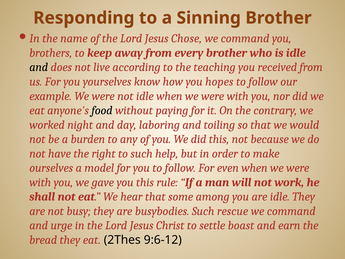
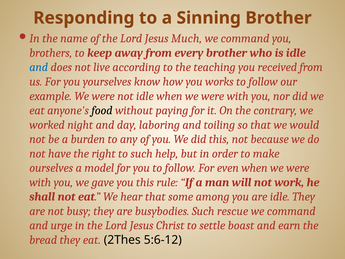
Chose: Chose -> Much (187, 38)
and colour: black -> blue (39, 67)
hopes: hopes -> works (219, 82)
9:6-12: 9:6-12 -> 5:6-12 (163, 240)
